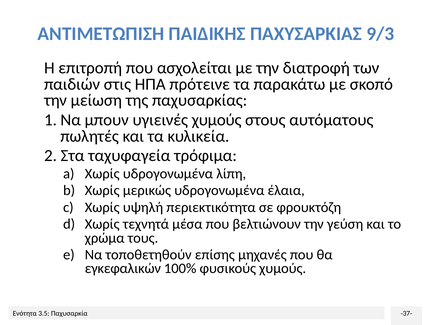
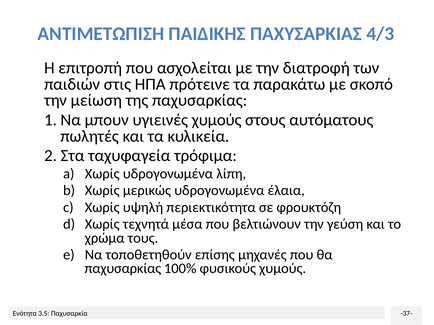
9/3: 9/3 -> 4/3 (380, 34)
εγκεφαλικών: εγκεφαλικών -> παχυσαρκίας (123, 269)
